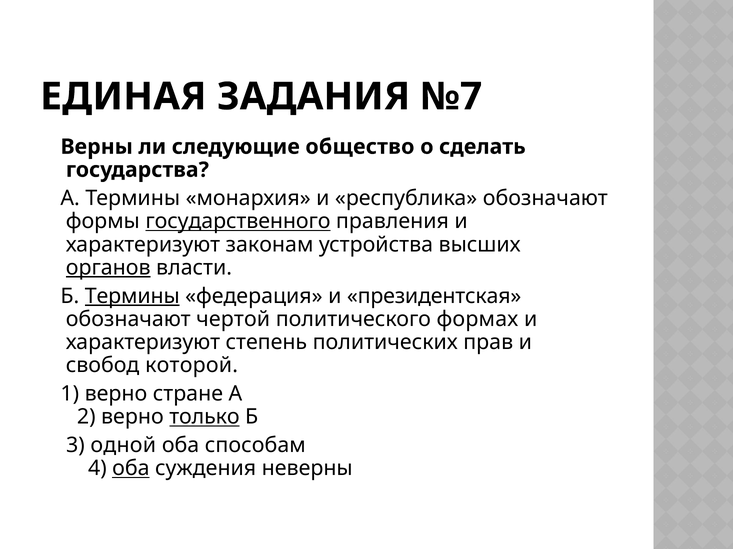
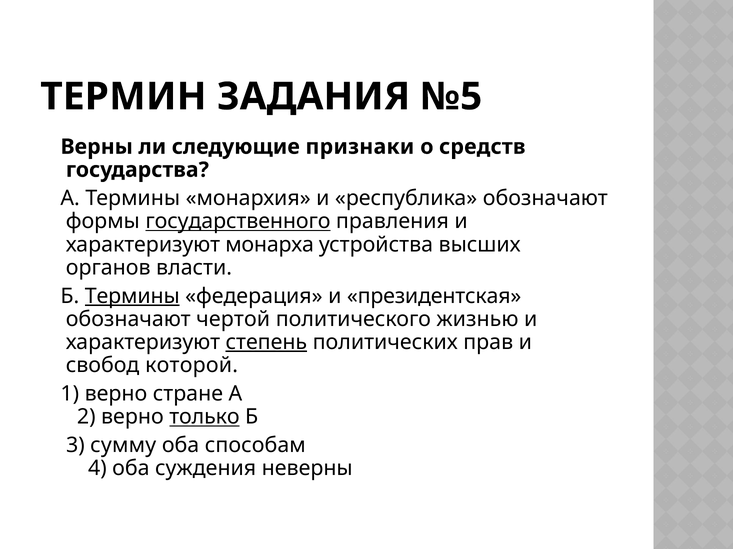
ЕДИНАЯ: ЕДИНАЯ -> ТЕРМИН (123, 97)
№7: №7 -> №5 (451, 97)
общество: общество -> признаки (360, 147)
сделать: сделать -> средств (482, 147)
законам: законам -> монарха (270, 245)
органов underline: present -> none (108, 268)
формах: формах -> жизнью (477, 320)
степень underline: none -> present (266, 343)
одной: одной -> сумму (123, 446)
оба underline: present -> none (131, 469)
